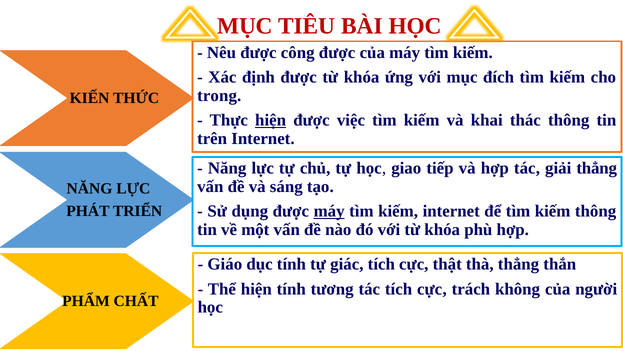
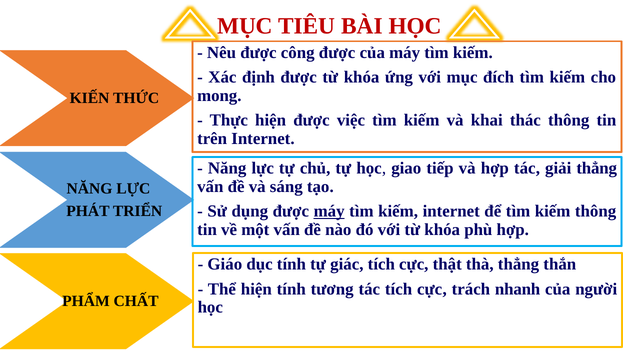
trong: trong -> mong (219, 95)
hiện underline: present -> none (271, 120)
không: không -> nhanh (518, 289)
